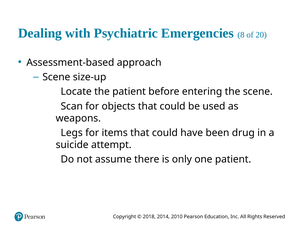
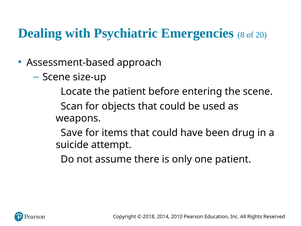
Legs: Legs -> Save (72, 133)
